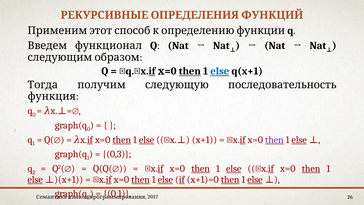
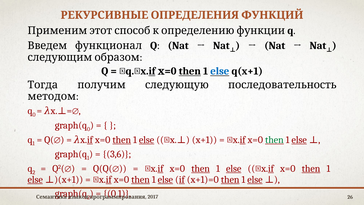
функция: функция -> методом (52, 96)
then colour: purple -> green (274, 140)
0,3: 0,3 -> 3,6 (117, 154)
